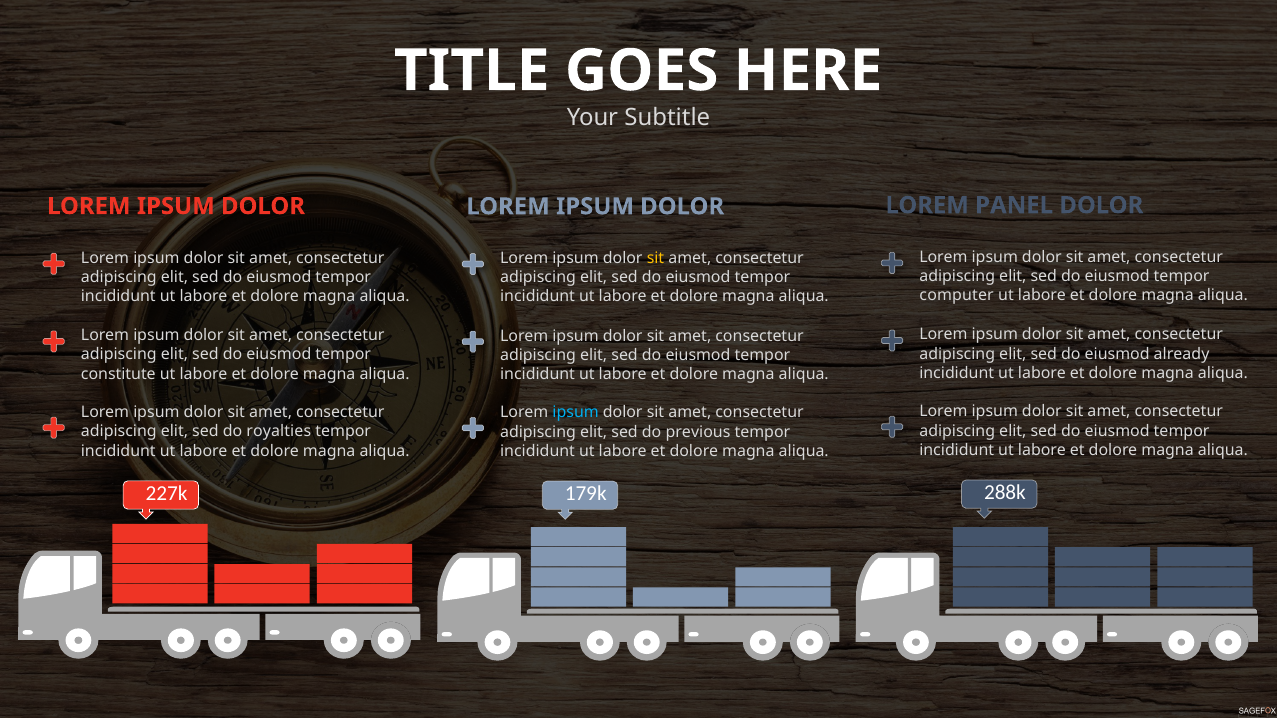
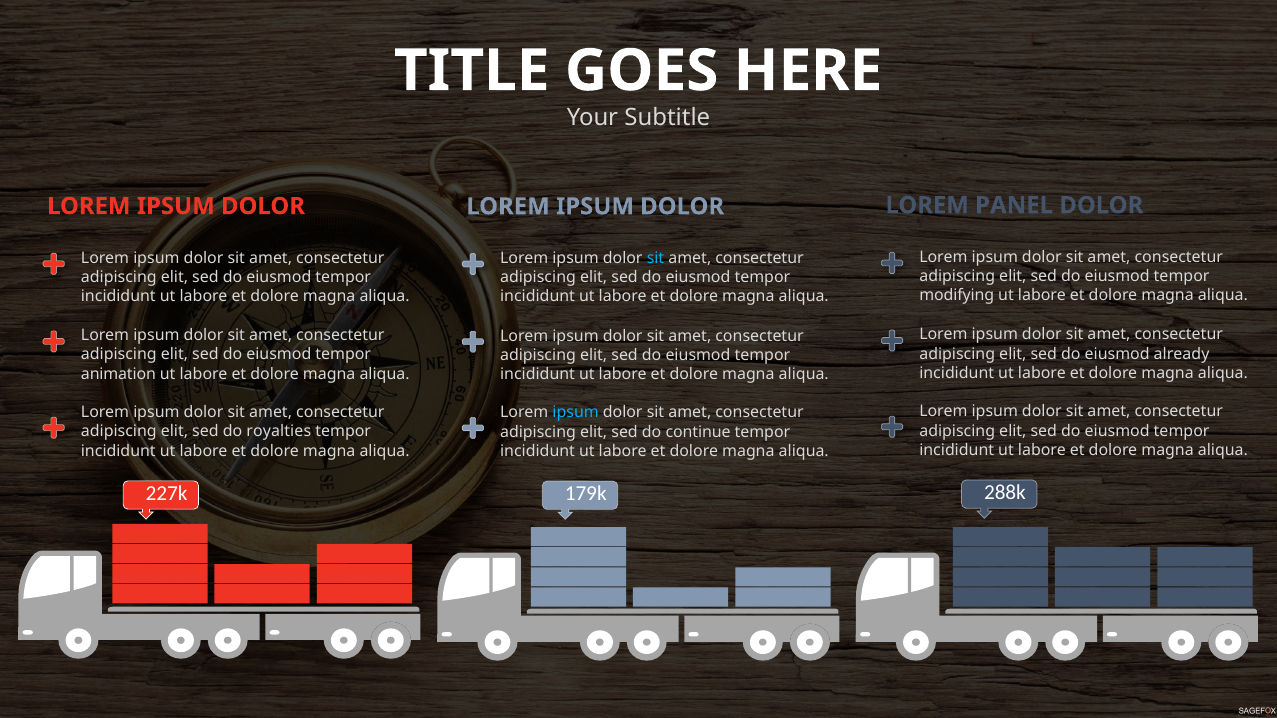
sit colour: yellow -> light blue (656, 258)
computer: computer -> modifying (957, 295)
constitute: constitute -> animation (118, 374)
previous: previous -> continue (698, 432)
